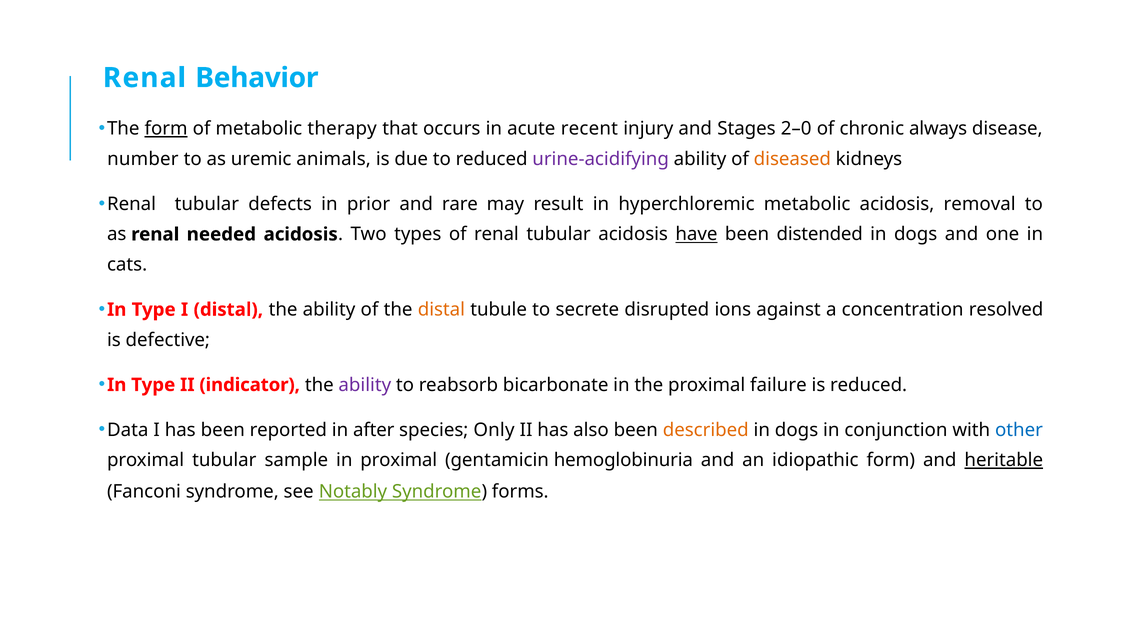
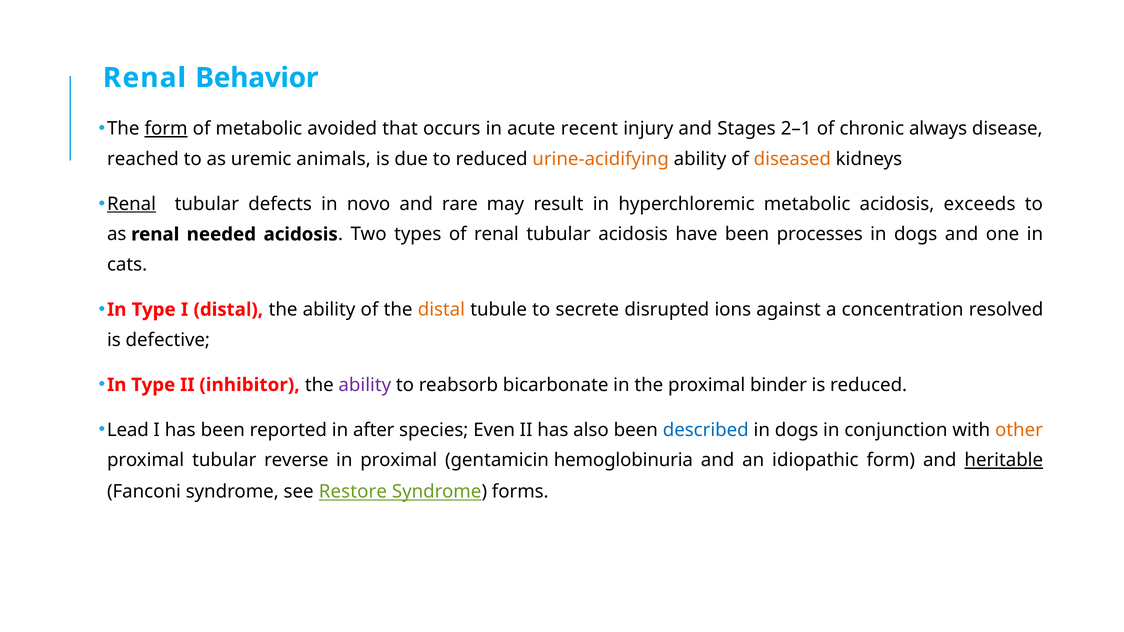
therapy: therapy -> avoided (342, 129)
2–0: 2–0 -> 2–1 (796, 129)
number: number -> reached (143, 159)
urine-acidifying colour: purple -> orange (601, 159)
Renal underline: none -> present (132, 204)
prior: prior -> novo (369, 204)
removal: removal -> exceeds (980, 204)
have underline: present -> none (696, 234)
distended: distended -> processes (820, 234)
indicator: indicator -> inhibitor (250, 385)
failure: failure -> binder (779, 385)
Data: Data -> Lead (128, 430)
Only: Only -> Even (494, 430)
described colour: orange -> blue (706, 430)
other colour: blue -> orange (1019, 430)
sample: sample -> reverse (296, 460)
Notably: Notably -> Restore (353, 492)
